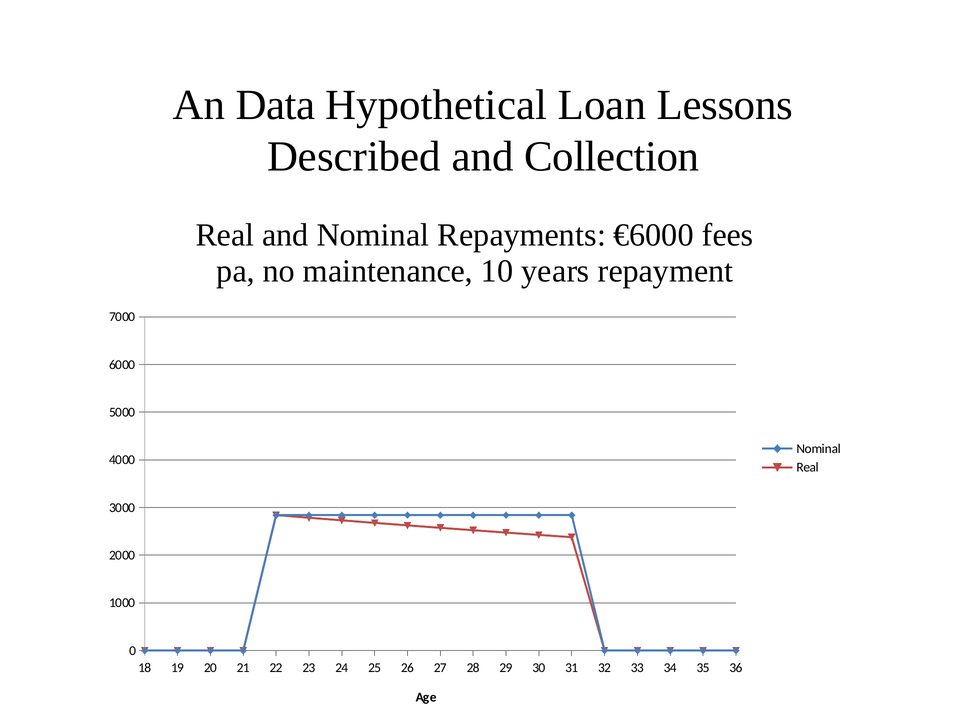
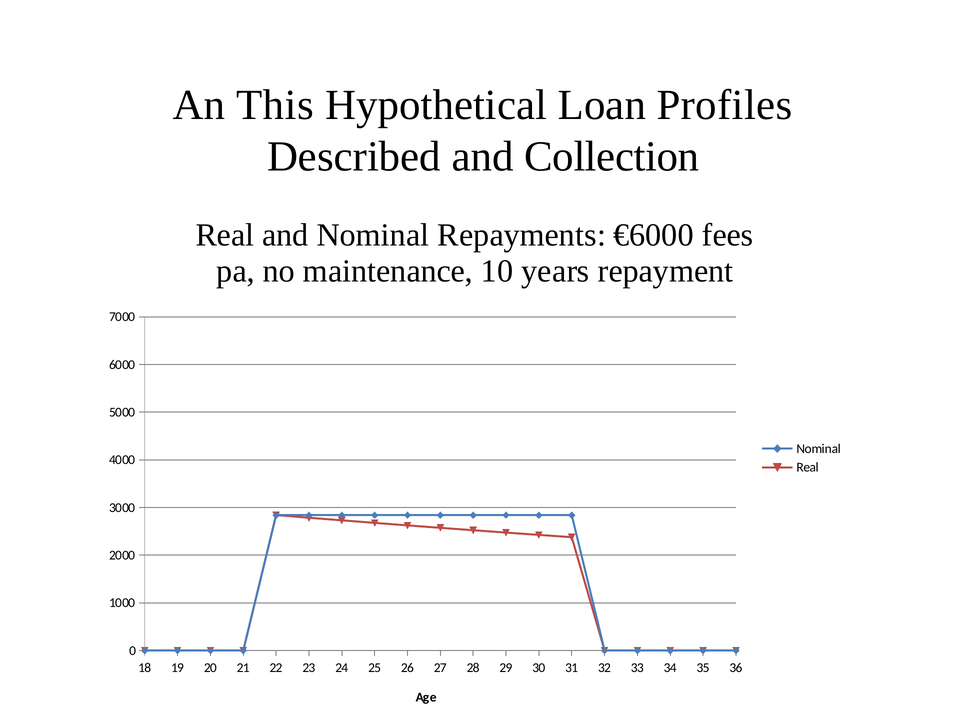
Data: Data -> This (275, 105)
Lessons: Lessons -> Profiles (725, 105)
